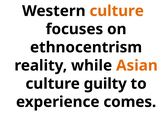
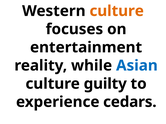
ethnocentrism: ethnocentrism -> entertainment (86, 48)
Asian colour: orange -> blue (137, 66)
comes: comes -> cedars (130, 102)
